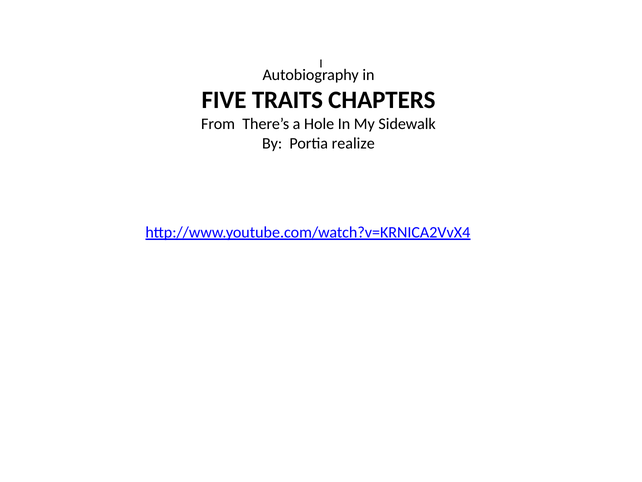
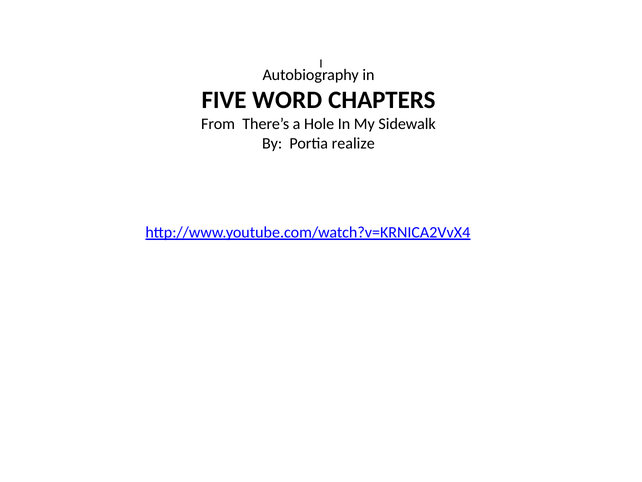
TRAITS: TRAITS -> WORD (287, 100)
